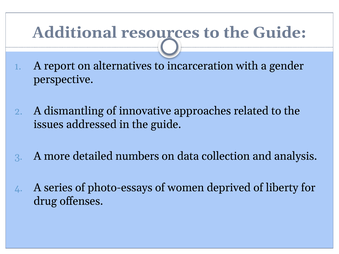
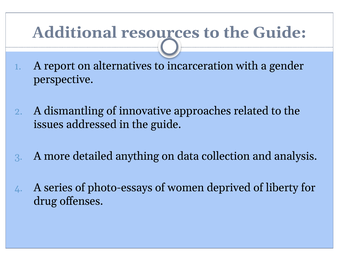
numbers: numbers -> anything (137, 156)
